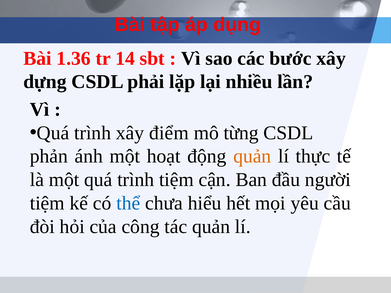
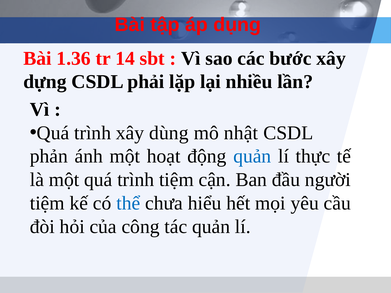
điểm: điểm -> dùng (169, 133)
từng: từng -> nhật (241, 133)
quản colour: orange -> blue (252, 156)
